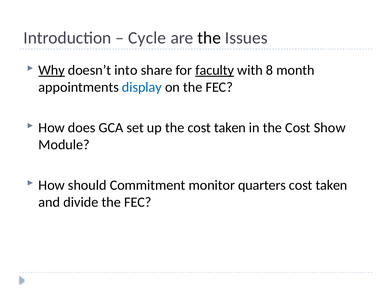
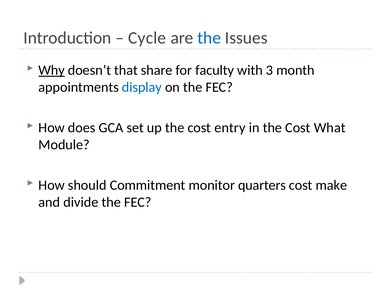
the colour: black -> blue (209, 38)
into: into -> that (126, 70)
faculty underline: present -> none (215, 70)
8: 8 -> 3 (269, 70)
the cost taken: taken -> entry (230, 128)
Show: Show -> What (330, 128)
taken: taken -> make (331, 185)
